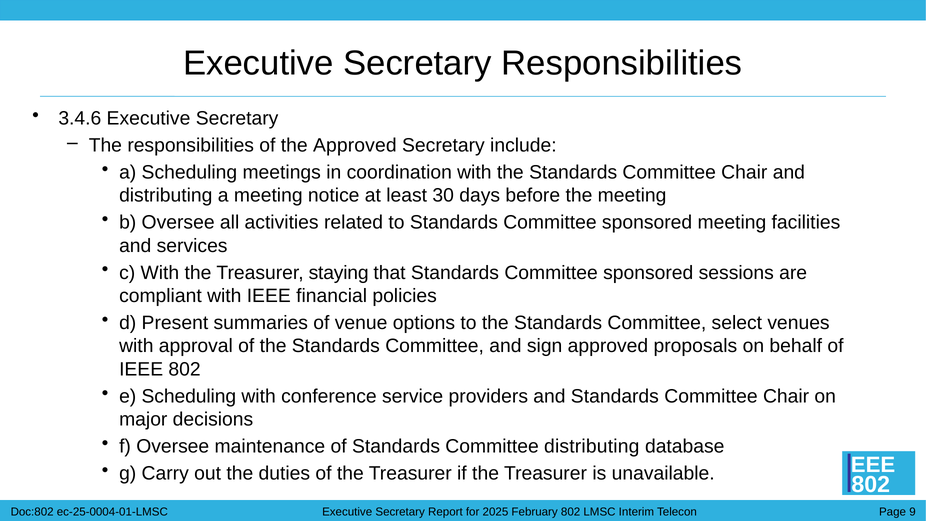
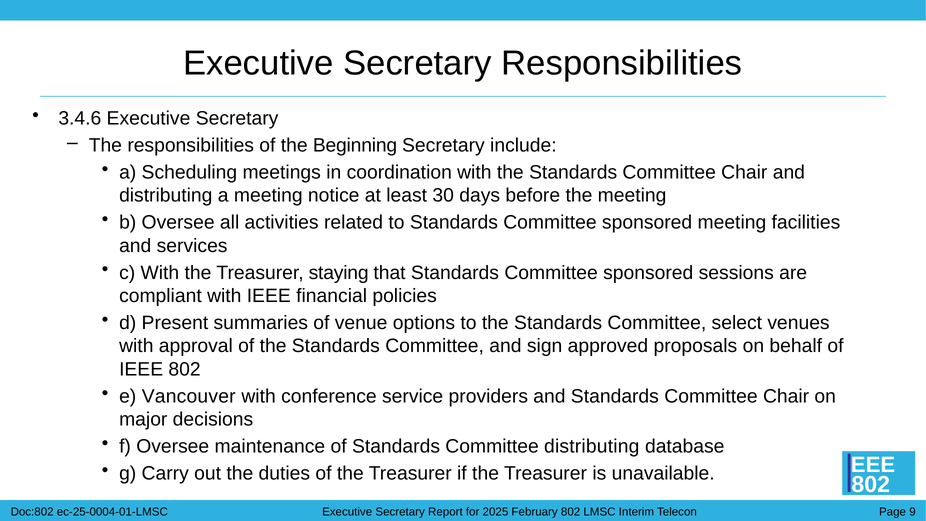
the Approved: Approved -> Beginning (355, 145)
e Scheduling: Scheduling -> Vancouver (189, 396)
